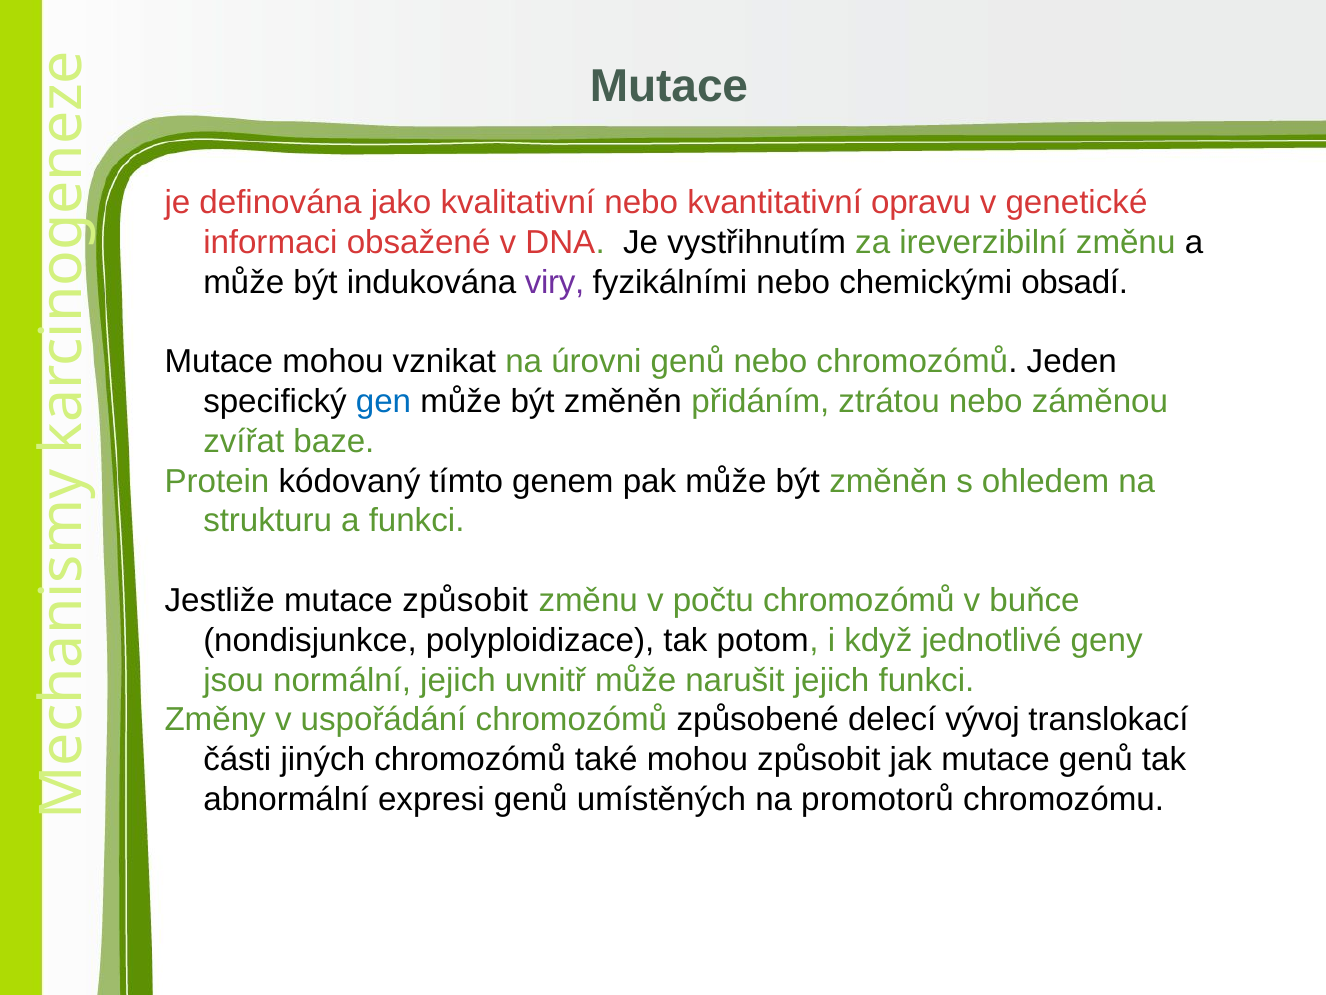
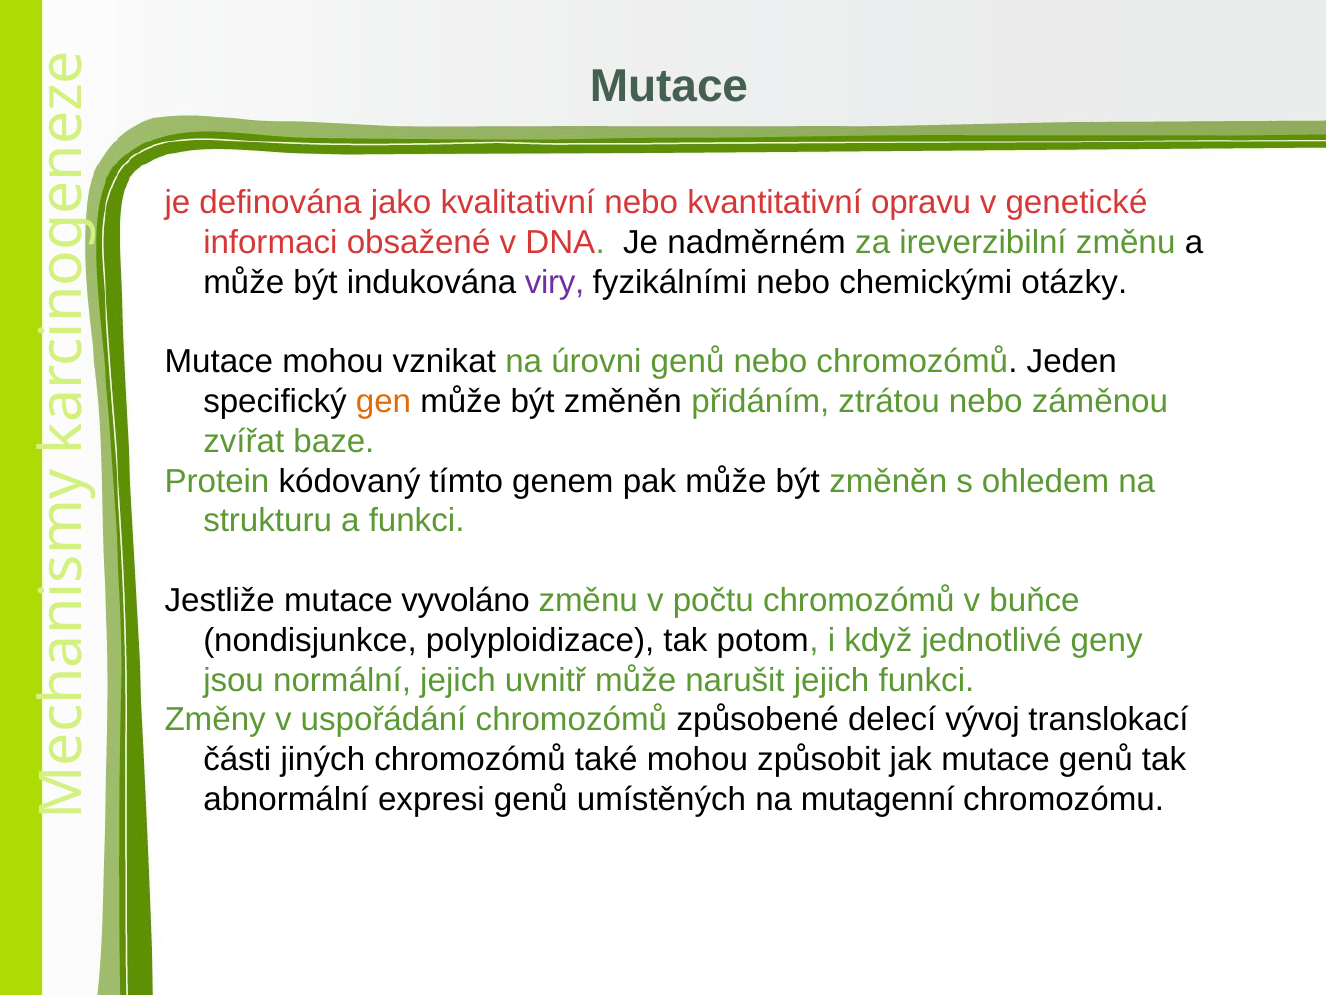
vystřihnutím: vystřihnutím -> nadměrném (757, 242)
obsadí: obsadí -> otázky (1074, 282)
gen colour: blue -> orange (383, 401)
mutace způsobit: způsobit -> vyvoláno (466, 600)
promotorů: promotorů -> mutagenní (878, 799)
